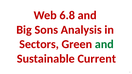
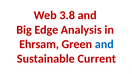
6.8: 6.8 -> 3.8 (67, 15)
Sons: Sons -> Edge (46, 30)
Sectors: Sectors -> Ehrsam (39, 44)
and colour: green -> blue (104, 44)
